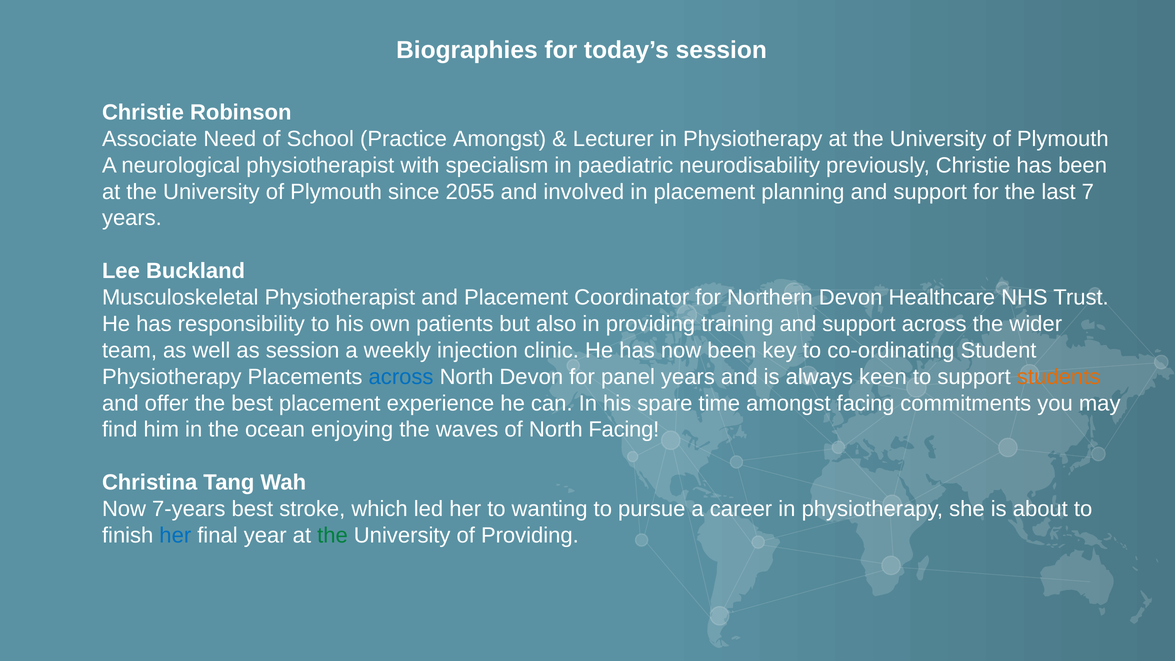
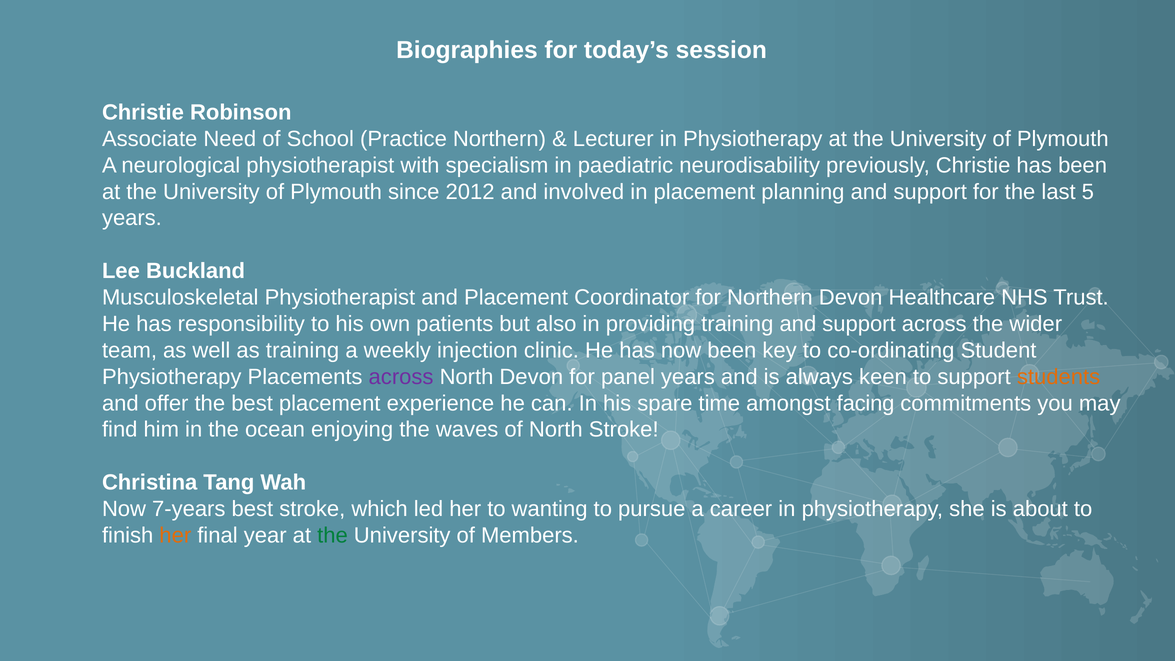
Practice Amongst: Amongst -> Northern (499, 139)
2055: 2055 -> 2012 (470, 192)
7: 7 -> 5 (1088, 192)
as session: session -> training (303, 350)
across colour: blue -> purple (401, 377)
North Facing: Facing -> Stroke (624, 430)
her colour: blue -> orange (175, 535)
of Providing: Providing -> Members (530, 535)
